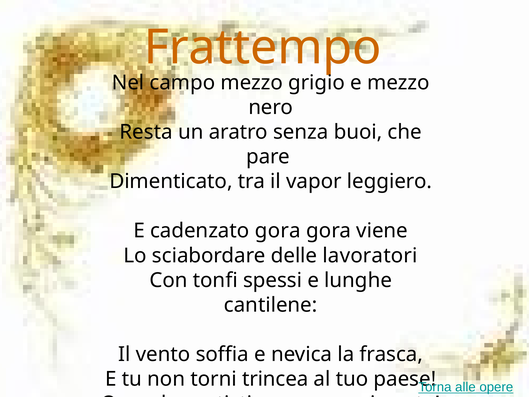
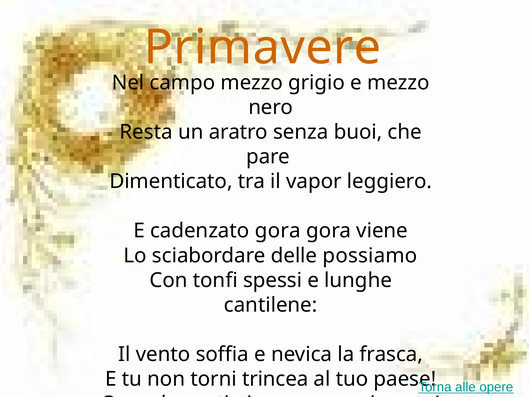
Frattempo: Frattempo -> Primavere (262, 47)
lavoratori: lavoratori -> possiamo (370, 255)
